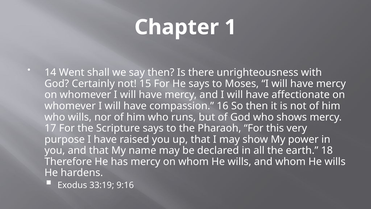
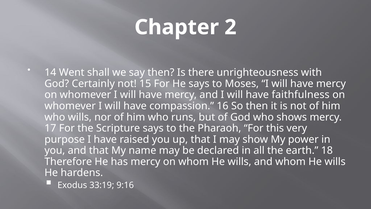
1: 1 -> 2 (230, 27)
affectionate: affectionate -> faithfulness (301, 95)
